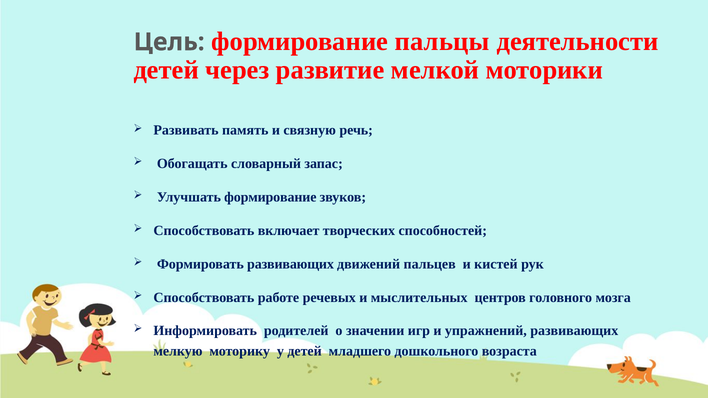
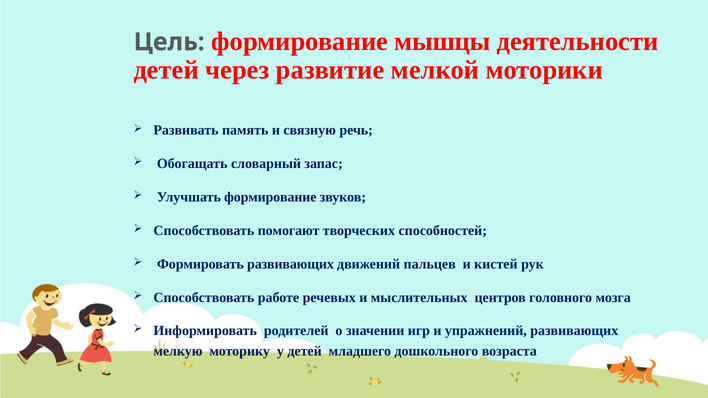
пальцы: пальцы -> мышцы (443, 42)
включает: включает -> помогают (289, 231)
